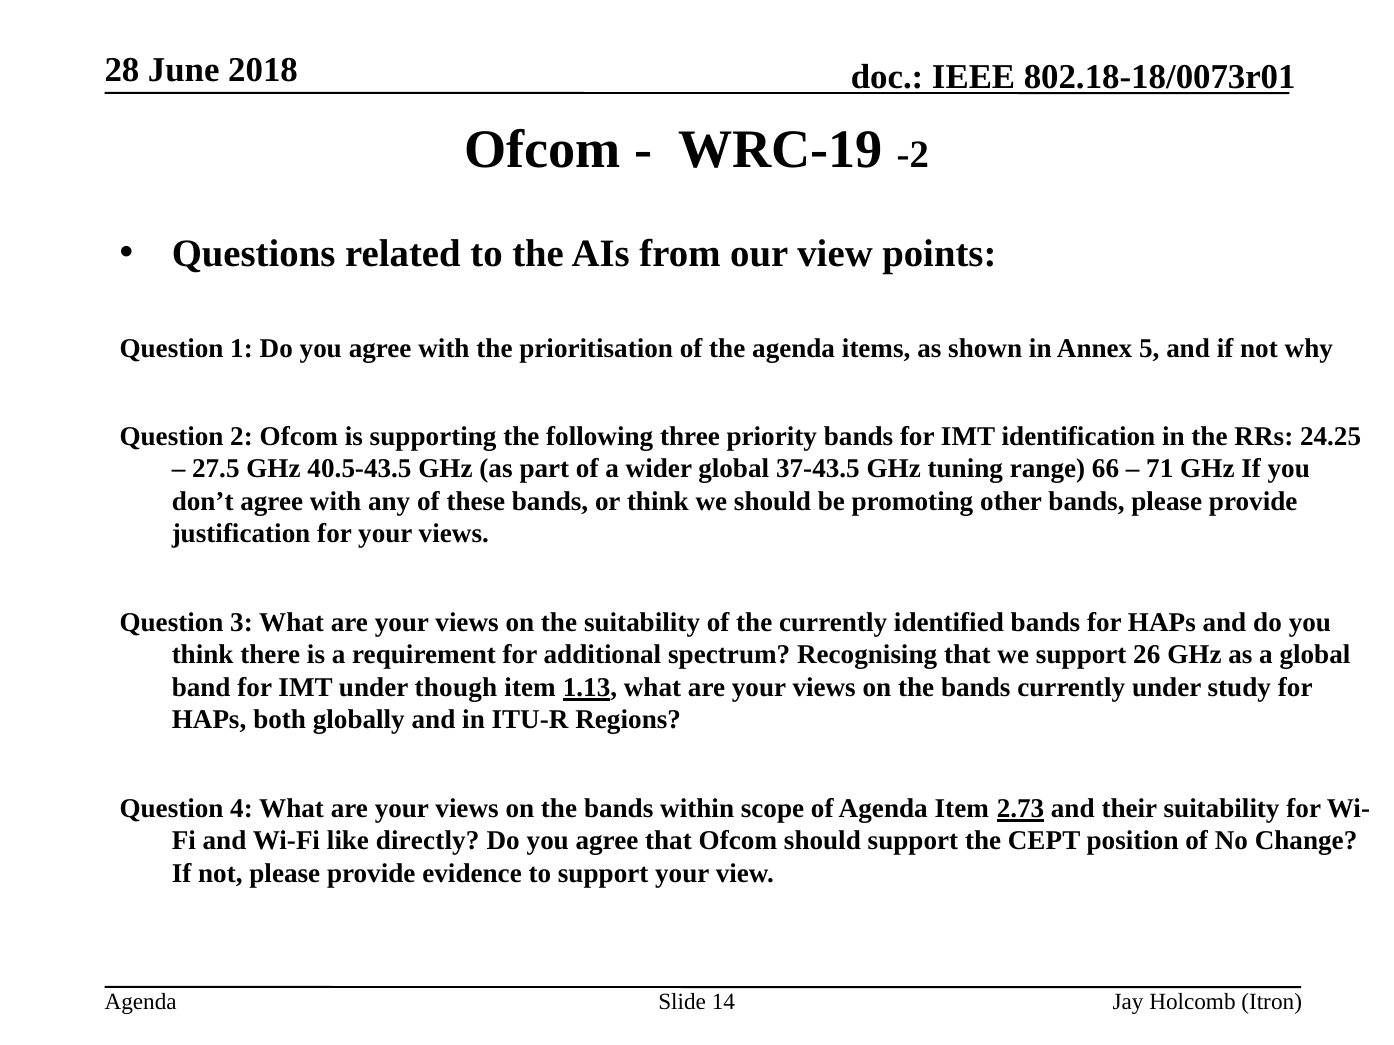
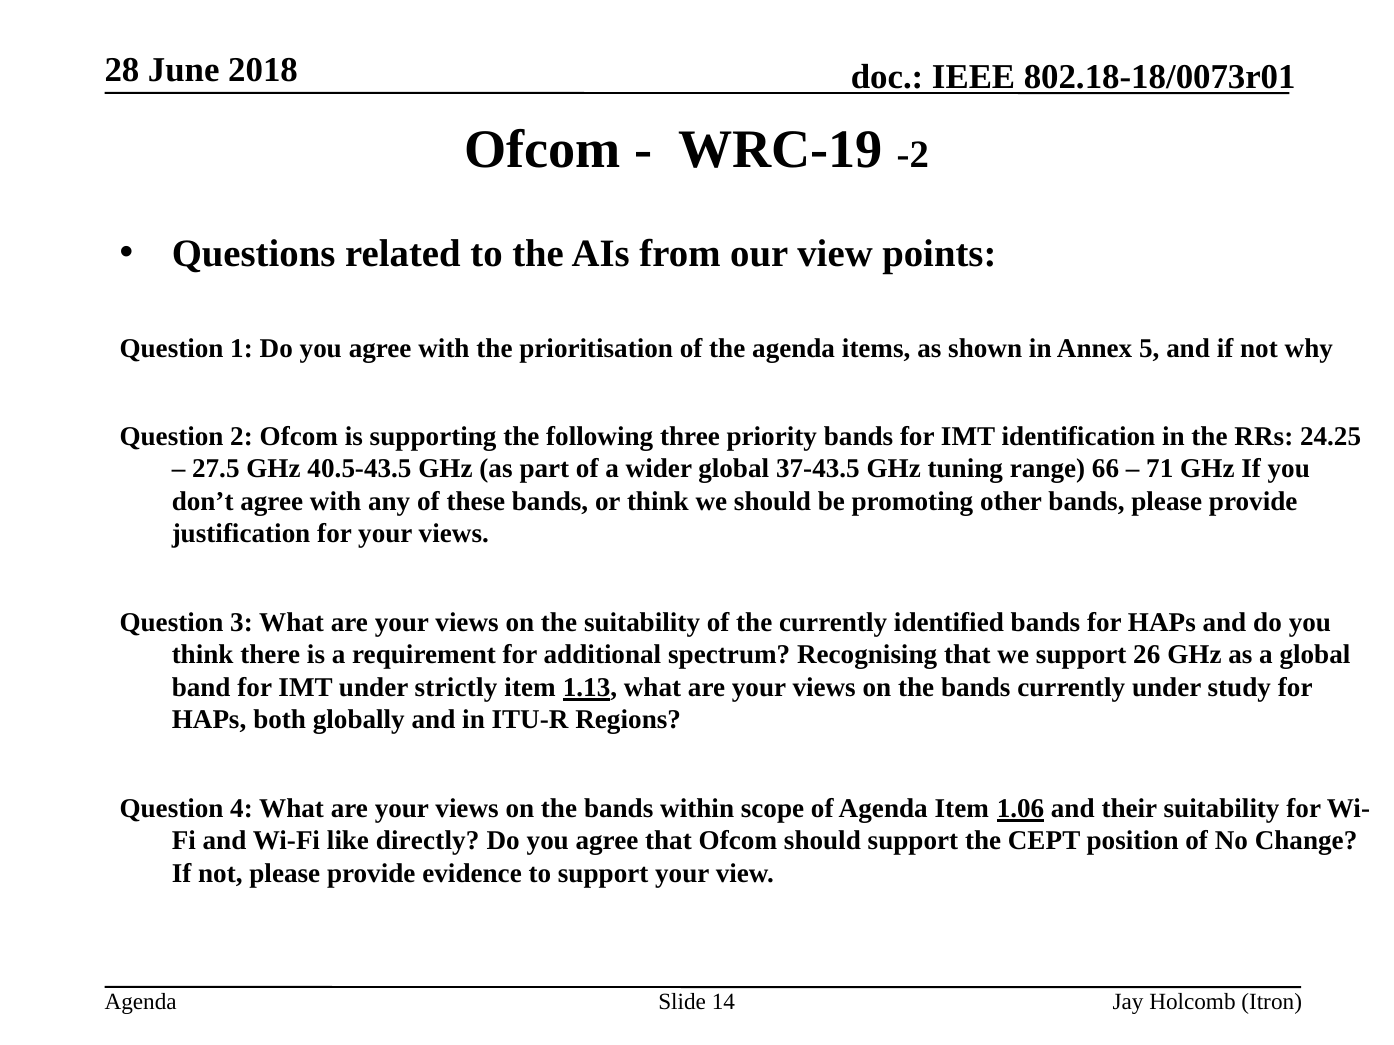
though: though -> strictly (456, 688)
2.73: 2.73 -> 1.06 (1021, 809)
